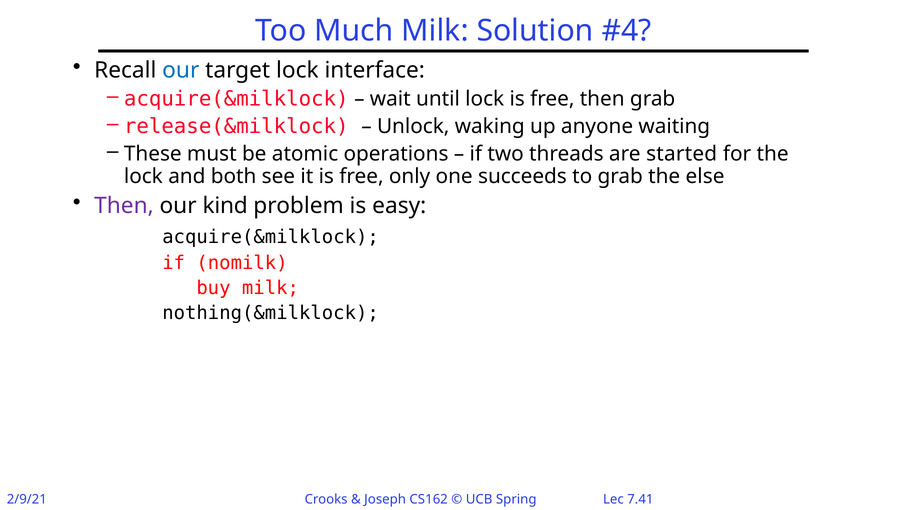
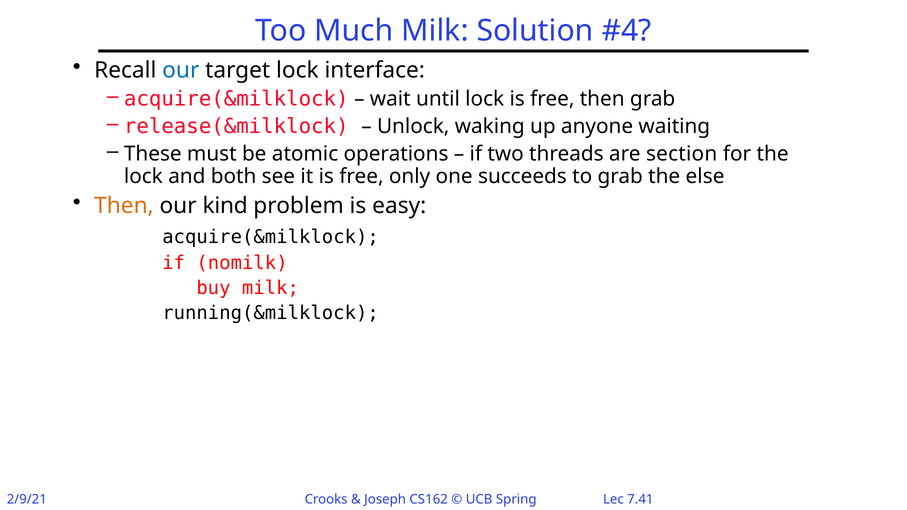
started: started -> section (682, 154)
Then colour: purple -> orange (124, 206)
nothing(&milklock: nothing(&milklock -> running(&milklock (271, 313)
